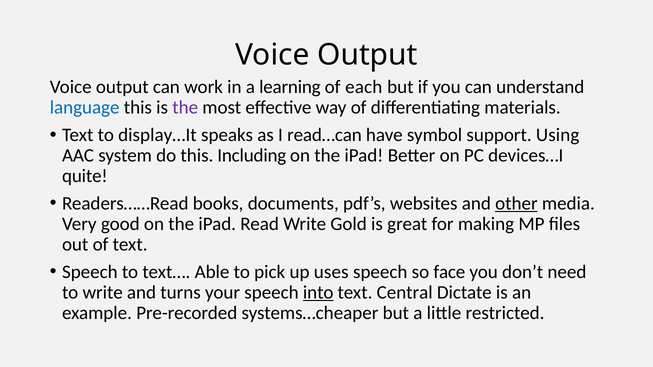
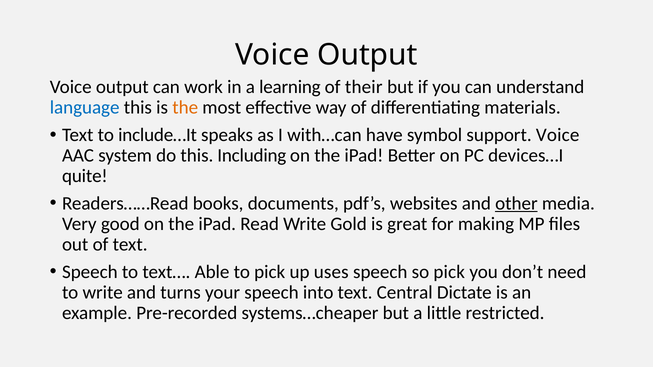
each: each -> their (364, 87)
the colour: purple -> orange (185, 108)
display…It: display…It -> include…It (158, 135)
read…can: read…can -> with…can (324, 135)
support Using: Using -> Voice (558, 135)
so face: face -> pick (449, 272)
into underline: present -> none (318, 293)
